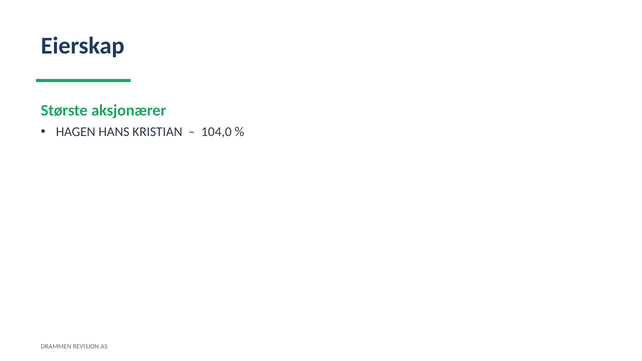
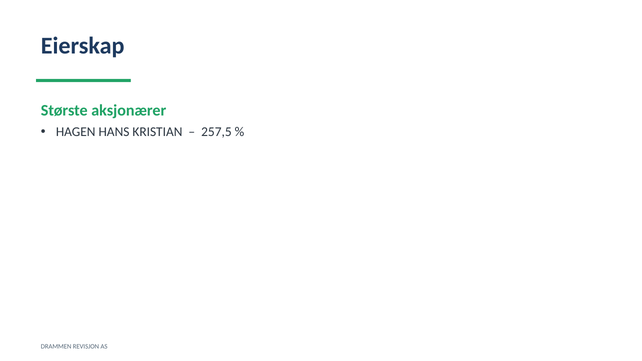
104,0: 104,0 -> 257,5 (216, 132)
